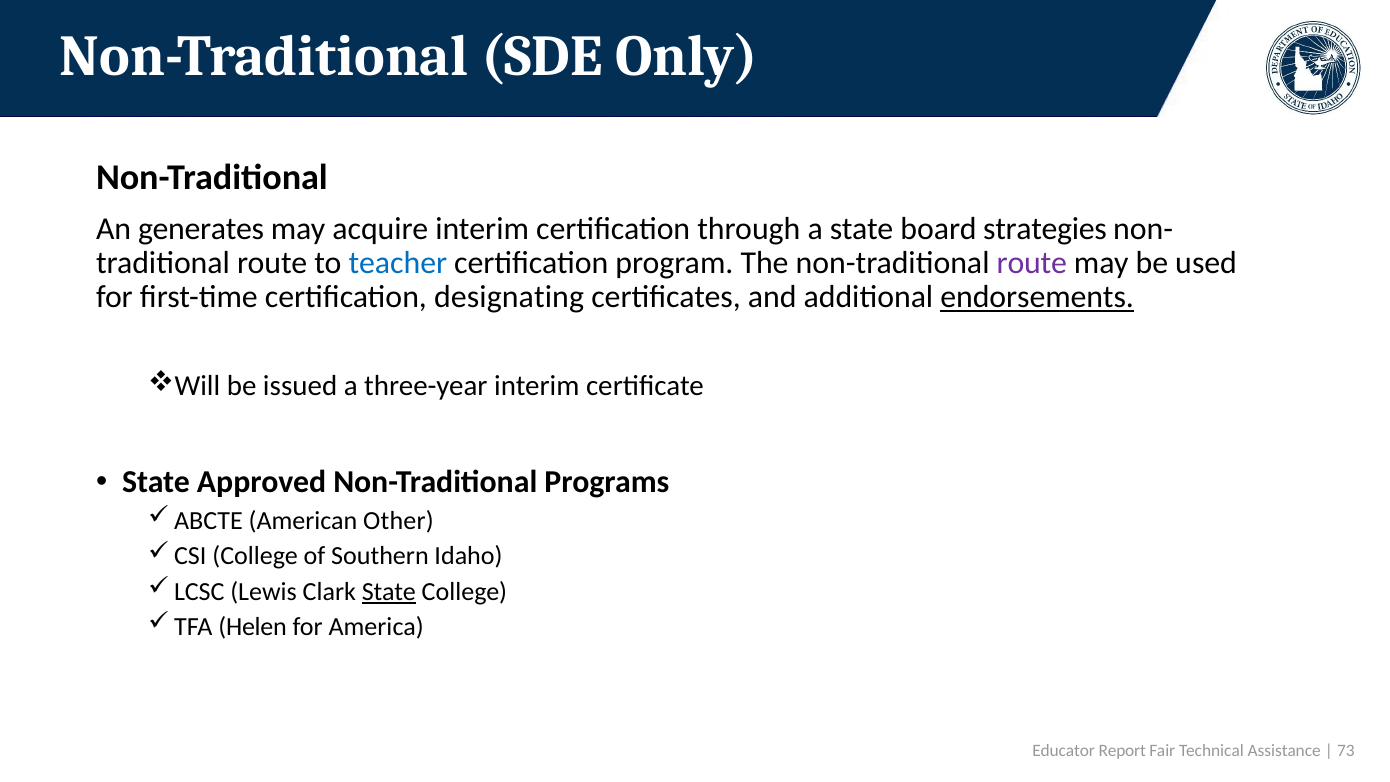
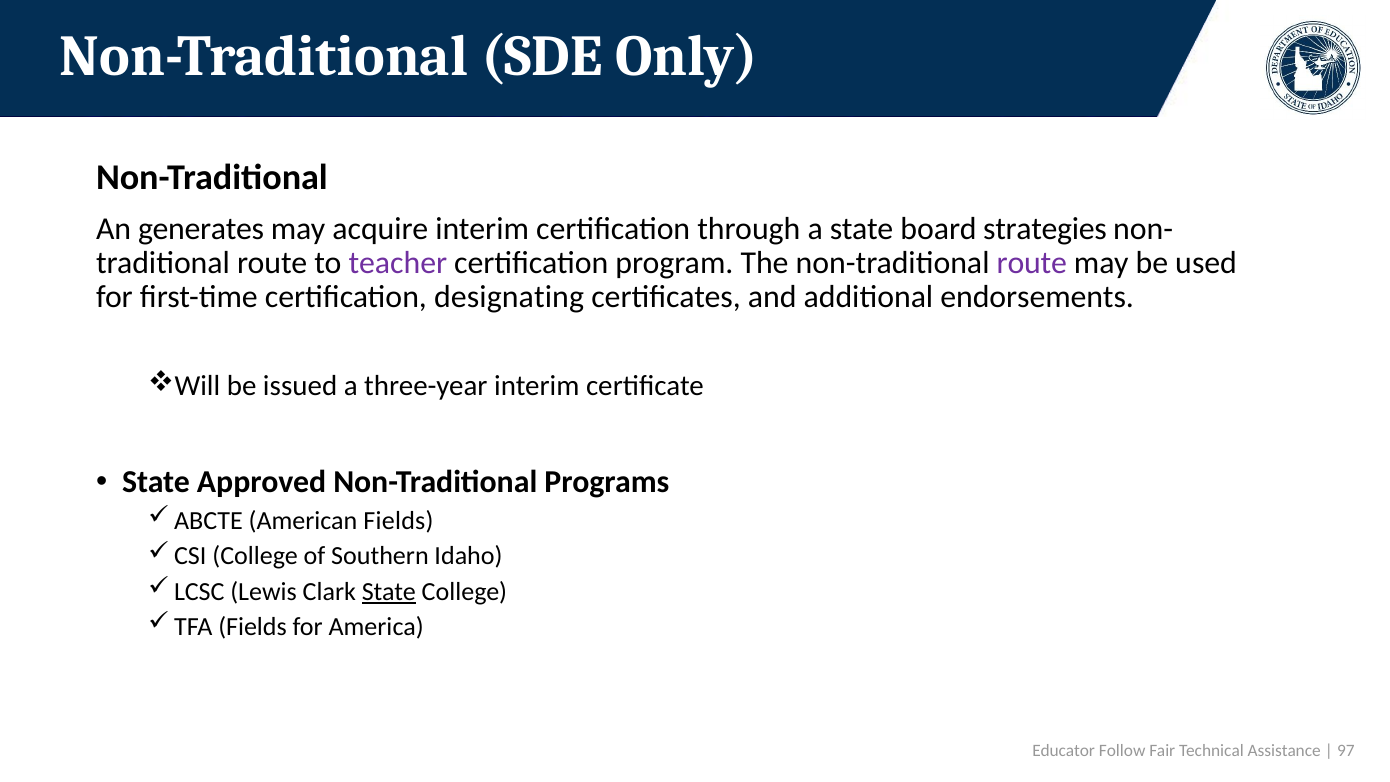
teacher colour: blue -> purple (398, 263)
endorsements underline: present -> none (1037, 297)
American Other: Other -> Fields (398, 521)
Helen: Helen -> Fields (253, 627)
Report: Report -> Follow (1122, 751)
73: 73 -> 97 (1346, 751)
